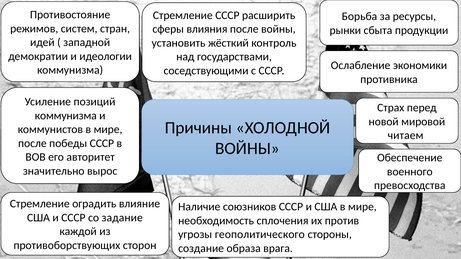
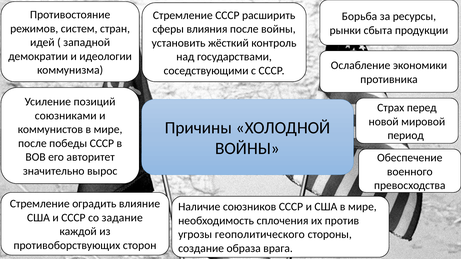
коммунизма: коммунизма -> союзниками (66, 116)
читаем: читаем -> период (406, 136)
